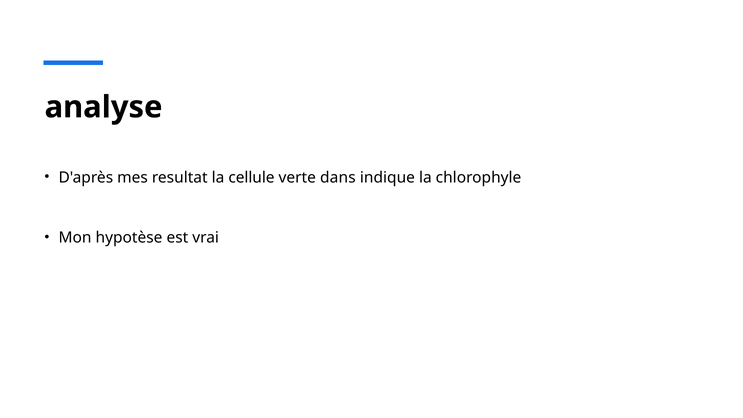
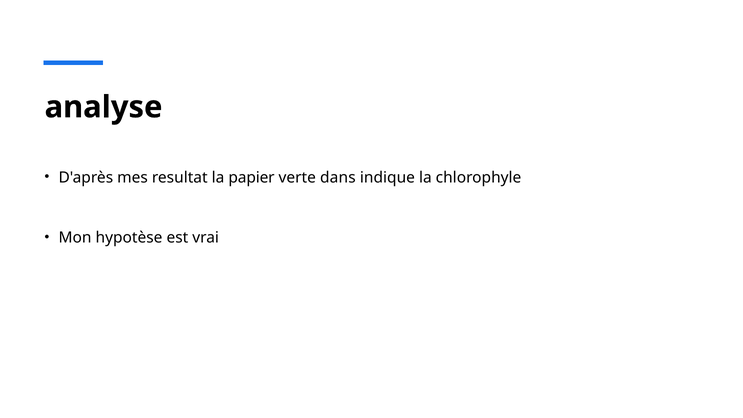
cellule: cellule -> papier (252, 177)
